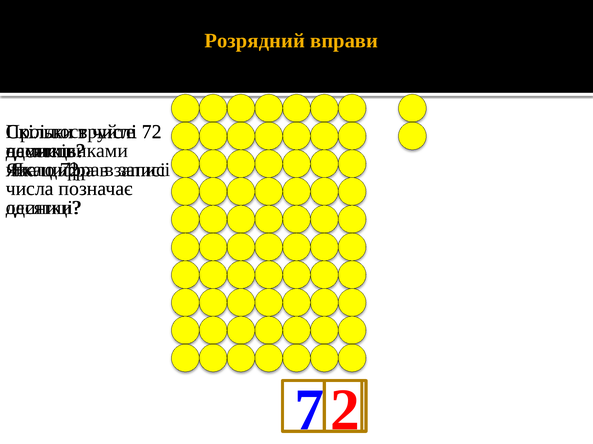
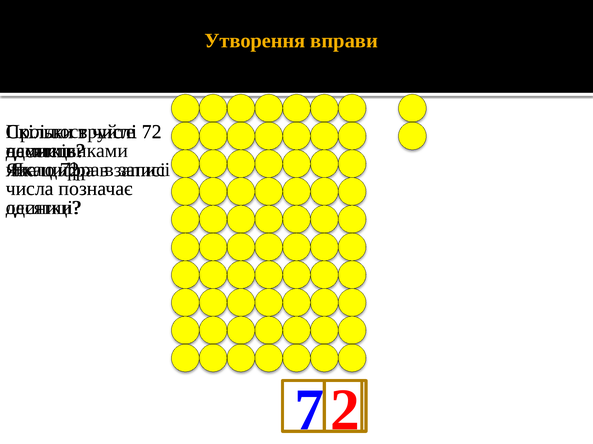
Розрядний: Розрядний -> Утворення (255, 41)
